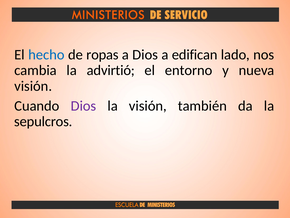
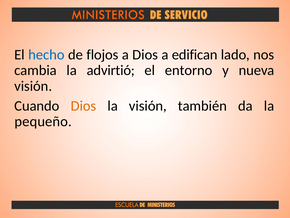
ropas: ropas -> flojos (102, 55)
Dios colour: purple -> orange (83, 106)
sepulcros: sepulcros -> pequeño (43, 121)
